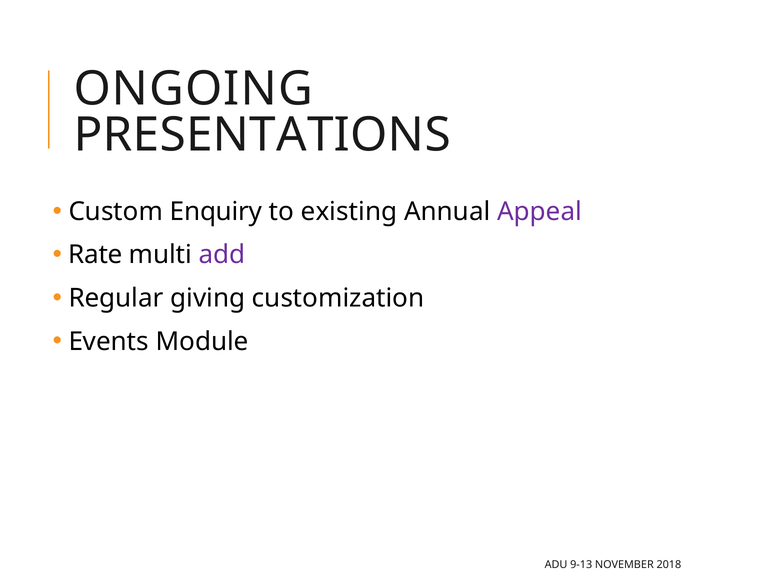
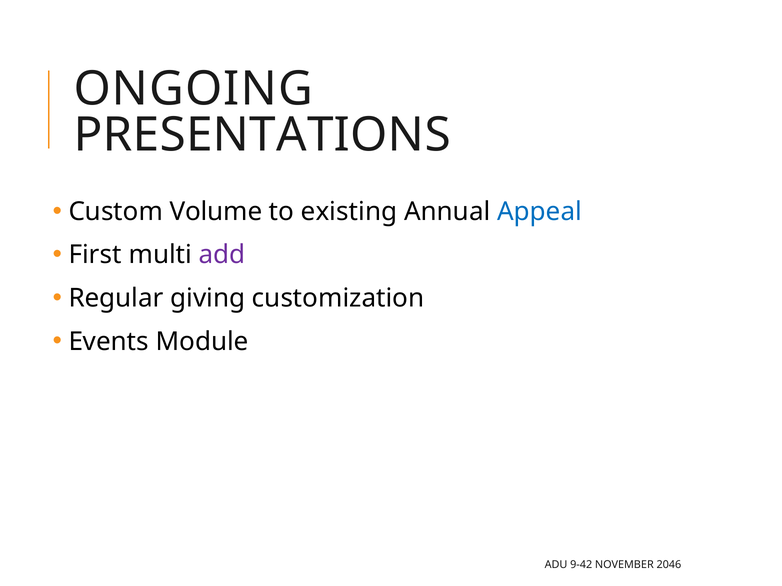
Enquiry: Enquiry -> Volume (216, 212)
Appeal colour: purple -> blue (540, 212)
Rate: Rate -> First (95, 255)
9-13: 9-13 -> 9-42 (581, 565)
2018: 2018 -> 2046 (669, 565)
